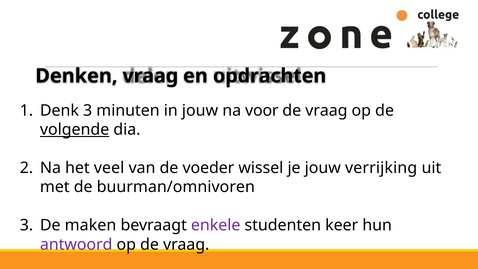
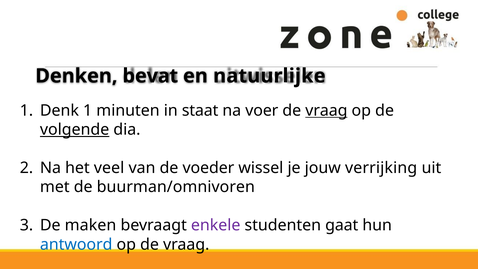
Denken vraag: vraag -> bevat (150, 76)
opdrachten: opdrachten -> natuurlijke (269, 76)
Denk 3: 3 -> 1 (88, 110)
in jouw: jouw -> staat (200, 110)
voor: voor -> voer (262, 110)
vraag underline: none -> present (326, 110)
keer: keer -> gaat (342, 225)
antwoord colour: purple -> blue (76, 244)
